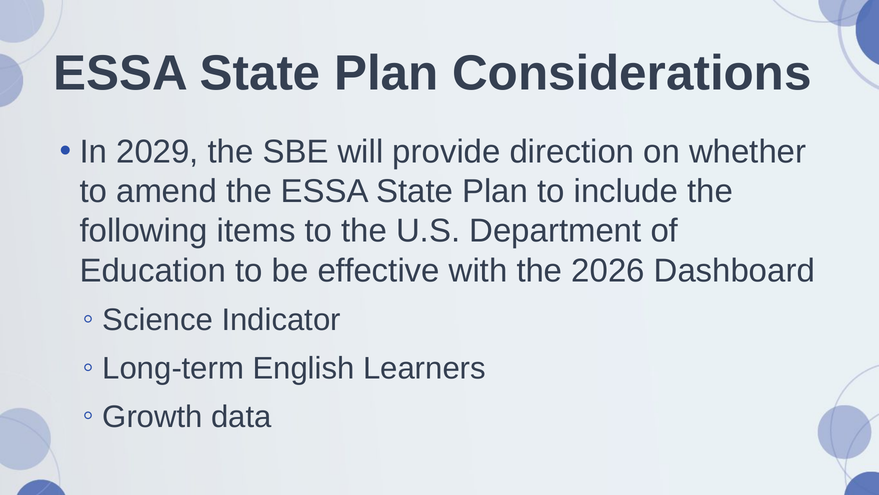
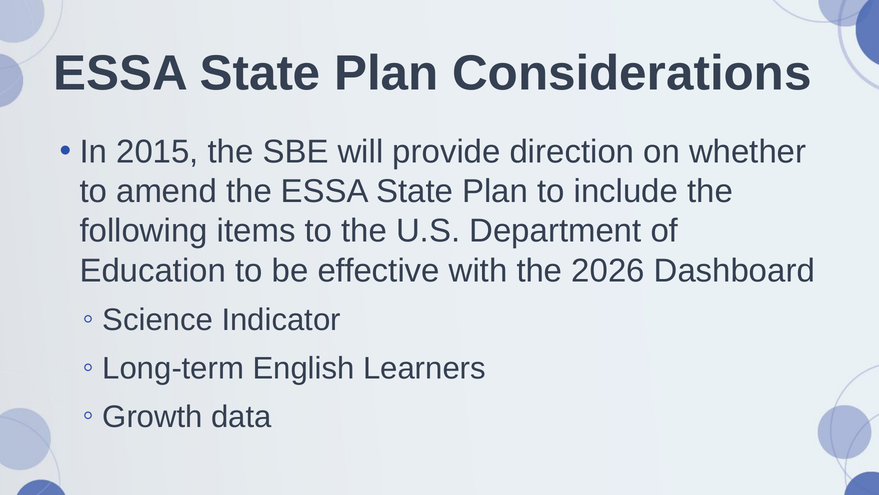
2029: 2029 -> 2015 (157, 152)
